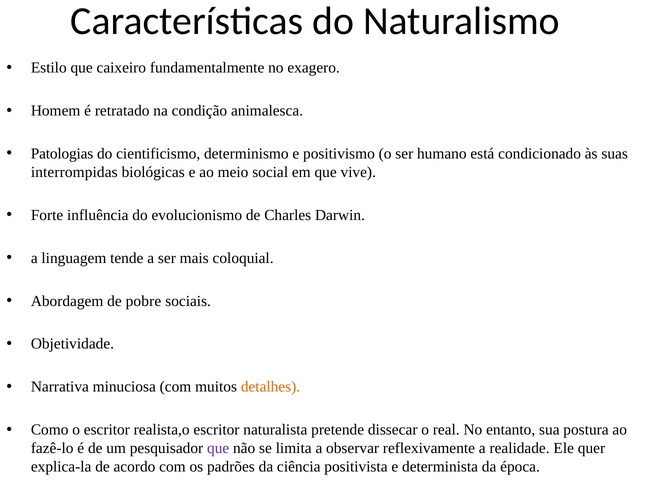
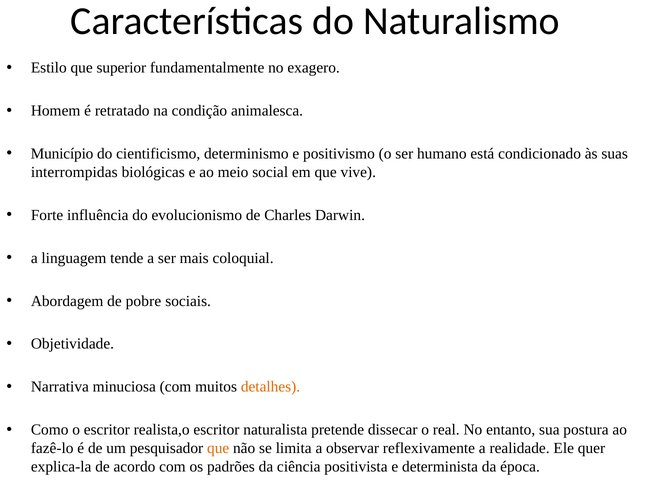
caixeiro: caixeiro -> superior (121, 68)
Patologias: Patologias -> Município (62, 154)
que colour: purple -> orange (218, 449)
